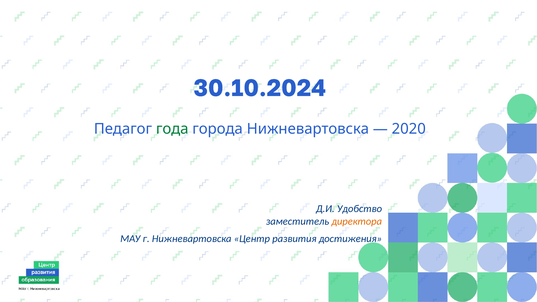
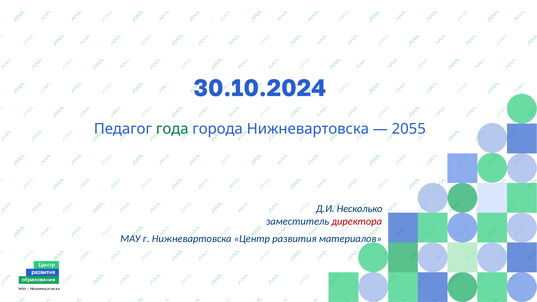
2020: 2020 -> 2055 (409, 129)
Удобство: Удобство -> Несколько (360, 209)
директора colour: orange -> red (357, 221)
достижения: достижения -> материалов (350, 239)
